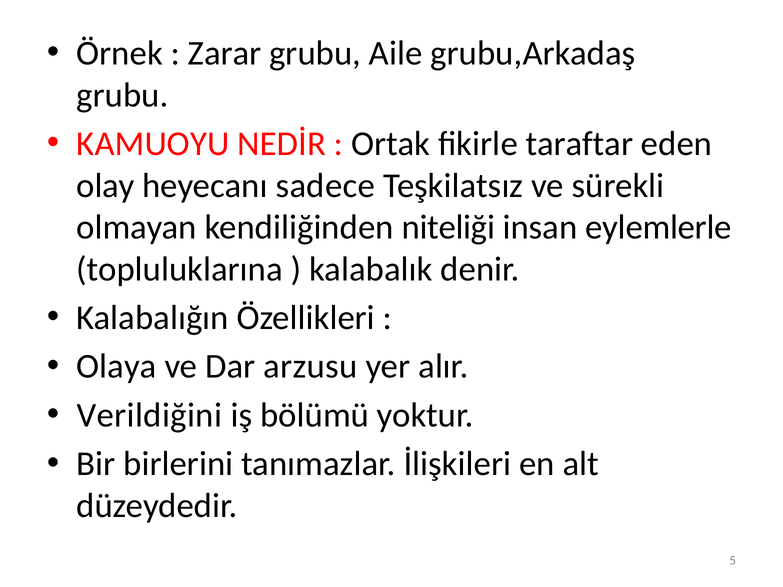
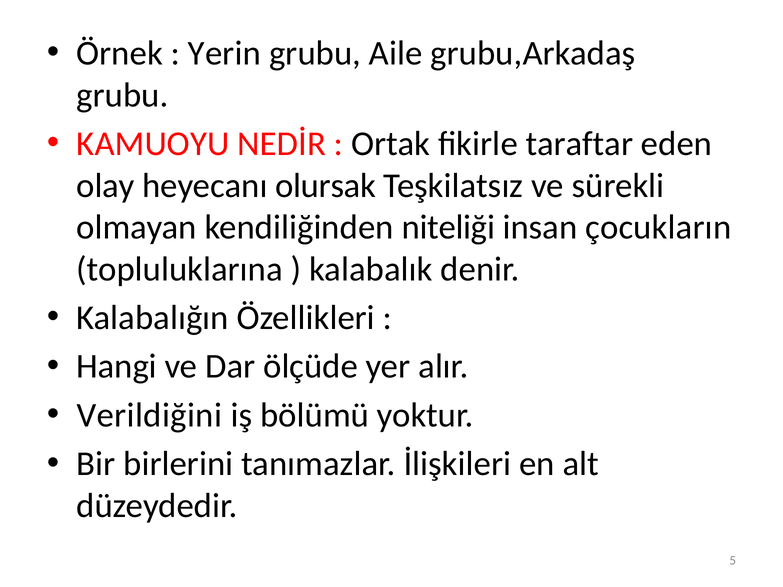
Zarar: Zarar -> Yerin (225, 53)
sadece: sadece -> olursak (326, 186)
eylemlerle: eylemlerle -> çocukların (658, 227)
Olaya: Olaya -> Hangi (117, 367)
arzusu: arzusu -> ölçüde (311, 367)
